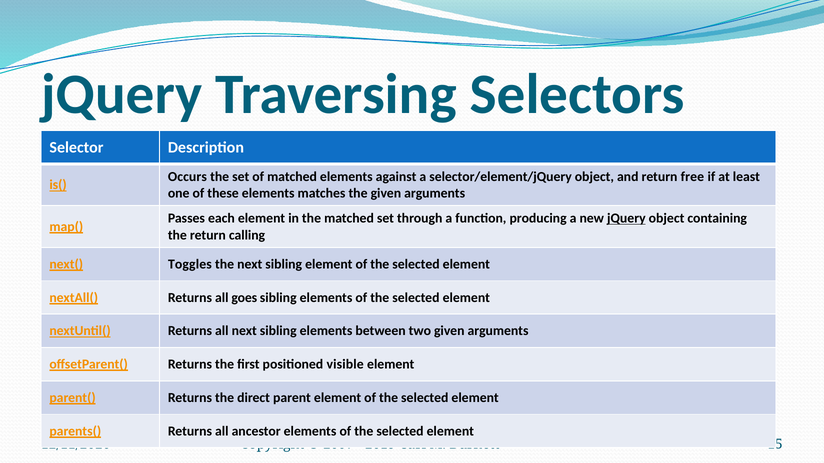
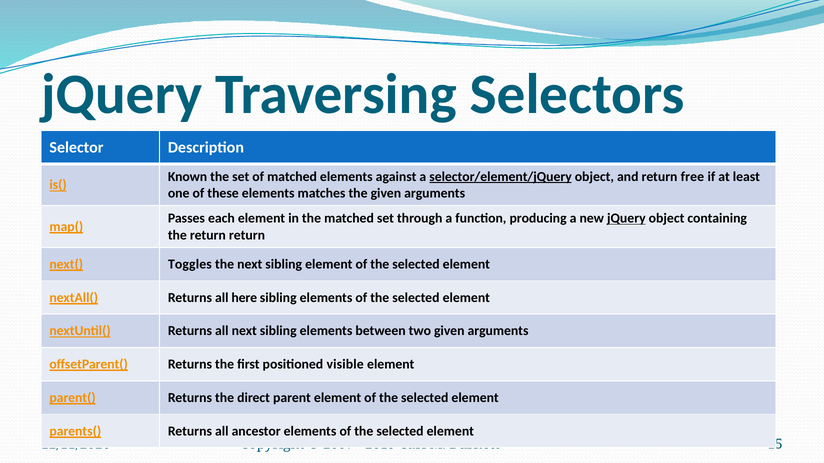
Occurs: Occurs -> Known (188, 177)
selector/element/jQuery underline: none -> present (501, 177)
return calling: calling -> return (247, 235)
goes: goes -> here (244, 298)
